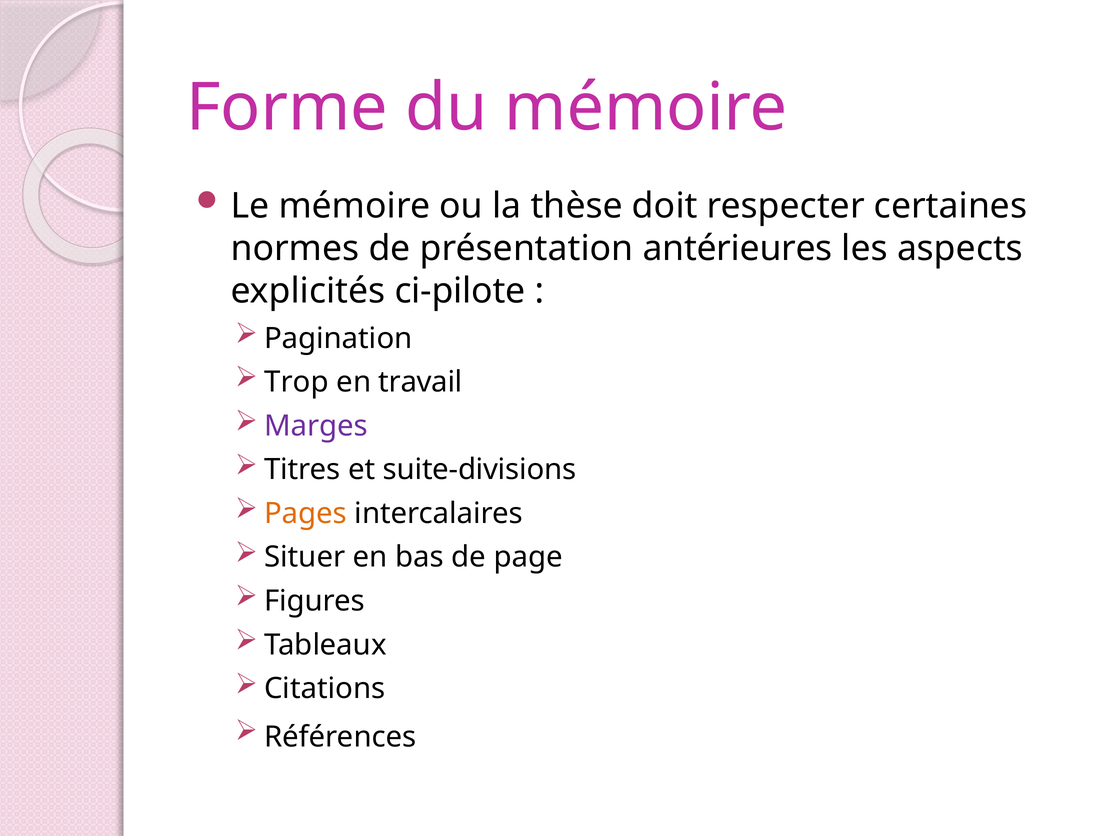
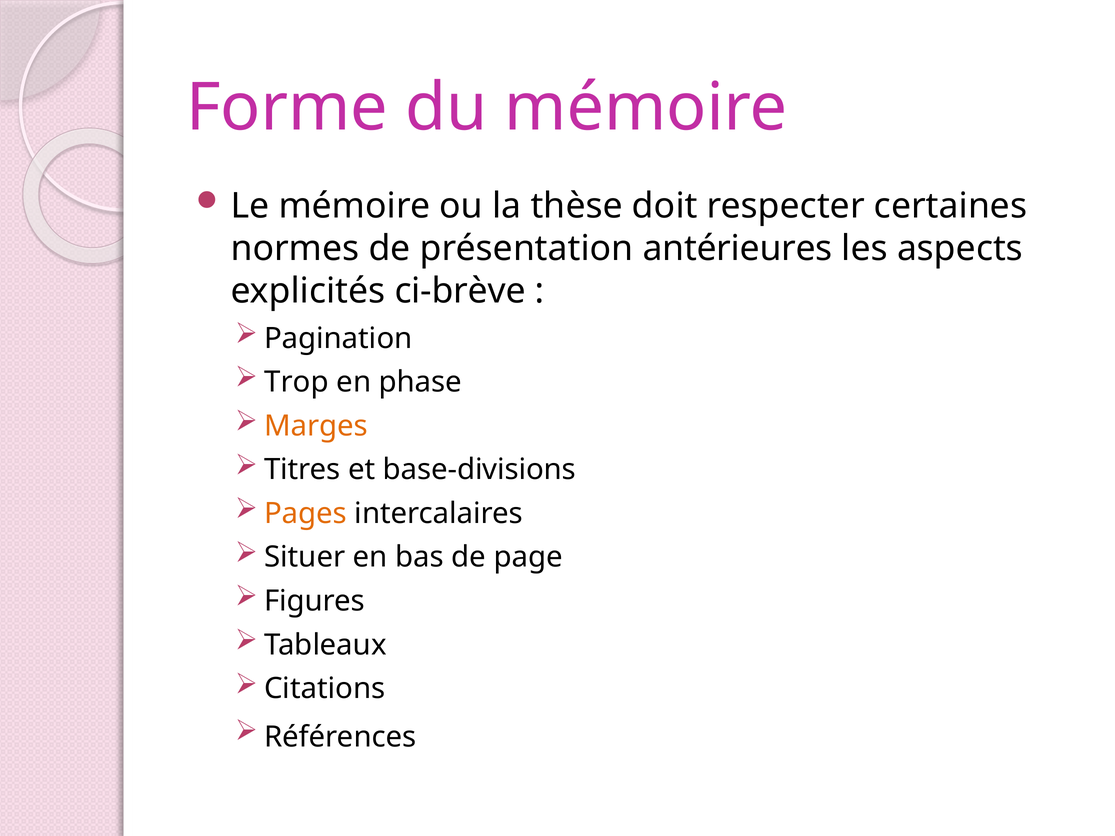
ci-pilote: ci-pilote -> ci-brève (460, 291)
travail: travail -> phase (420, 382)
Marges colour: purple -> orange (316, 426)
suite-divisions: suite-divisions -> base-divisions (479, 470)
